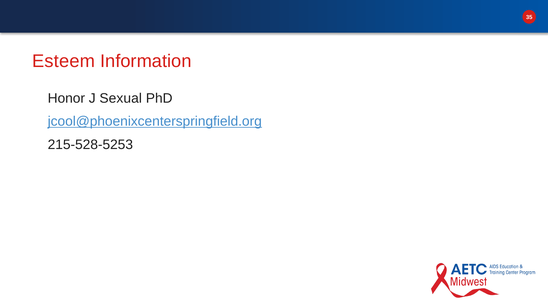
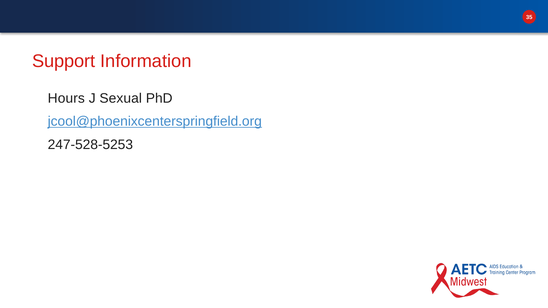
Esteem: Esteem -> Support (64, 61)
Honor: Honor -> Hours (66, 98)
215-528-5253: 215-528-5253 -> 247-528-5253 (90, 145)
